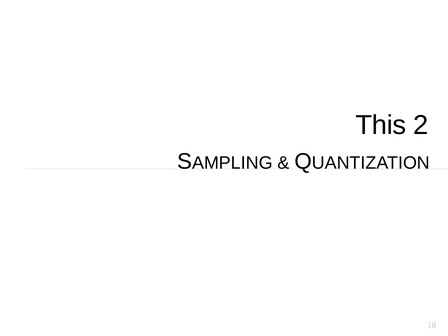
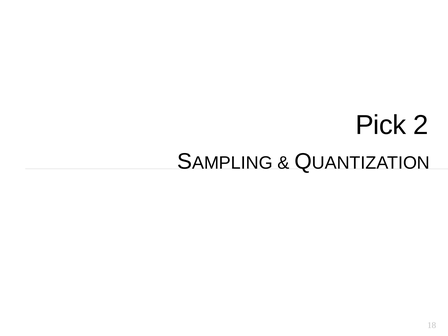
This: This -> Pick (381, 125)
